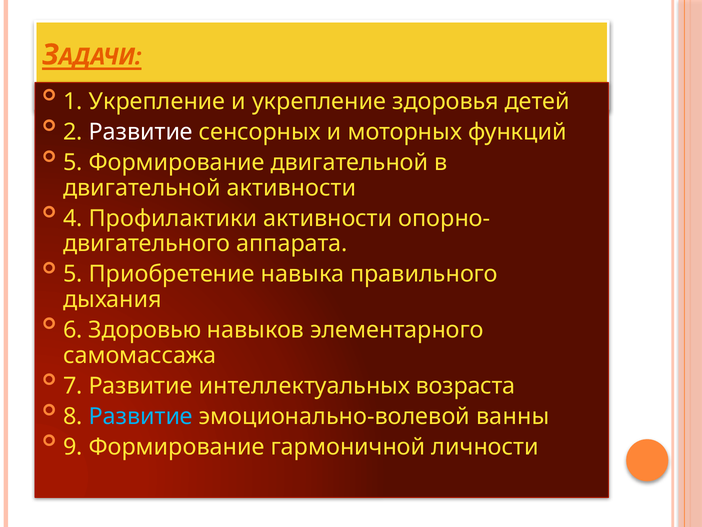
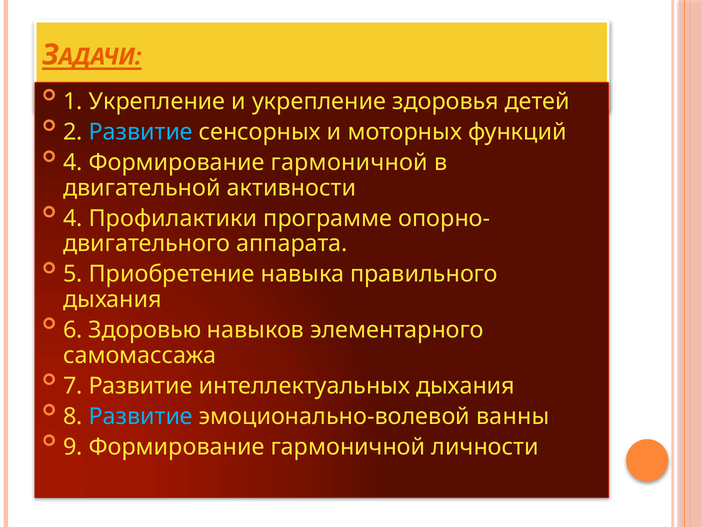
Развитие colour: white -> light blue (141, 132)
5: 5 -> 4 (73, 162)
двигательной: двигательной -> гармоничной (349, 162)
Профилактики активности: активности -> программе (328, 218)
интеллектуальных возраста: возраста -> дыхания (466, 386)
